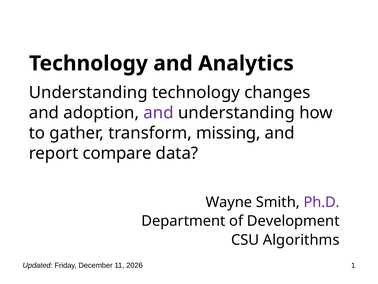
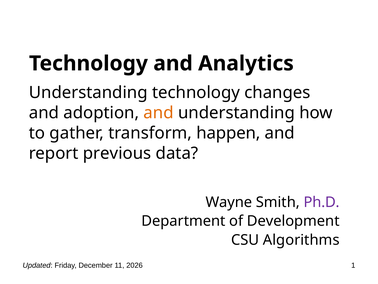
and colour: purple -> orange (159, 113)
missing: missing -> happen (228, 133)
compare: compare -> previous (117, 153)
